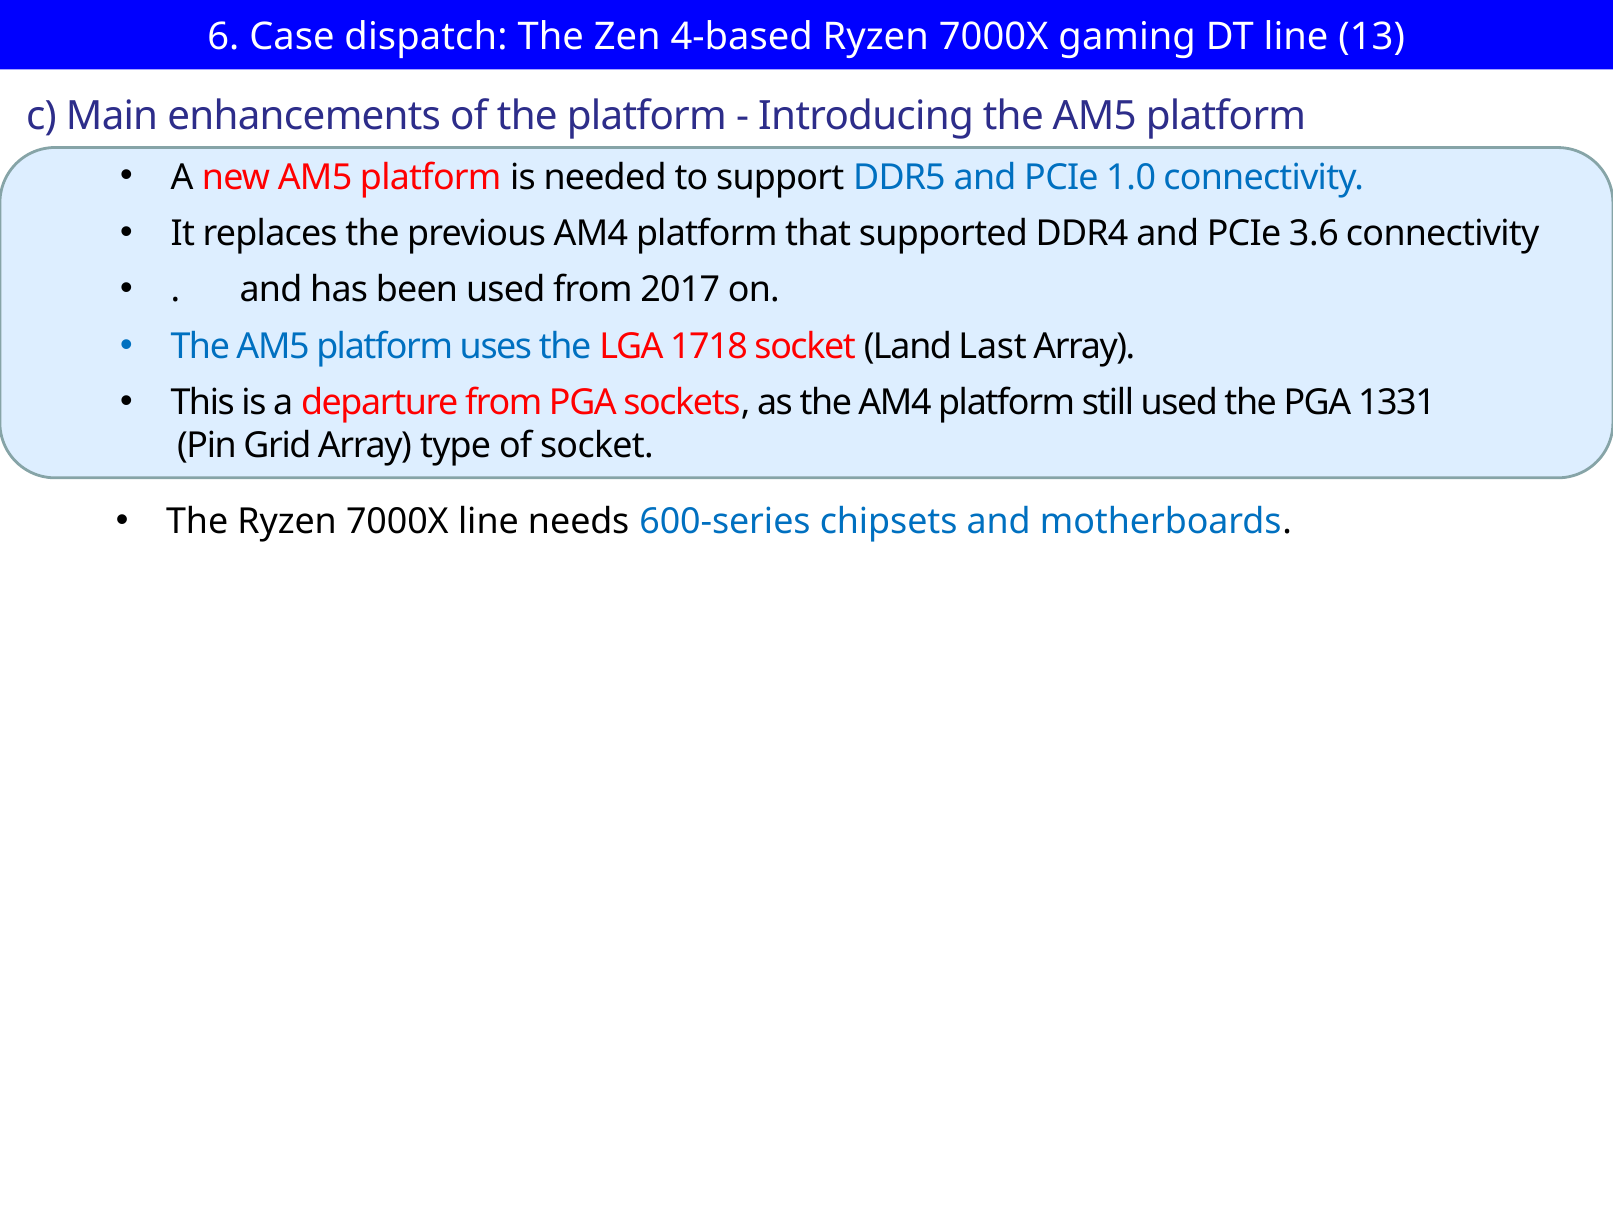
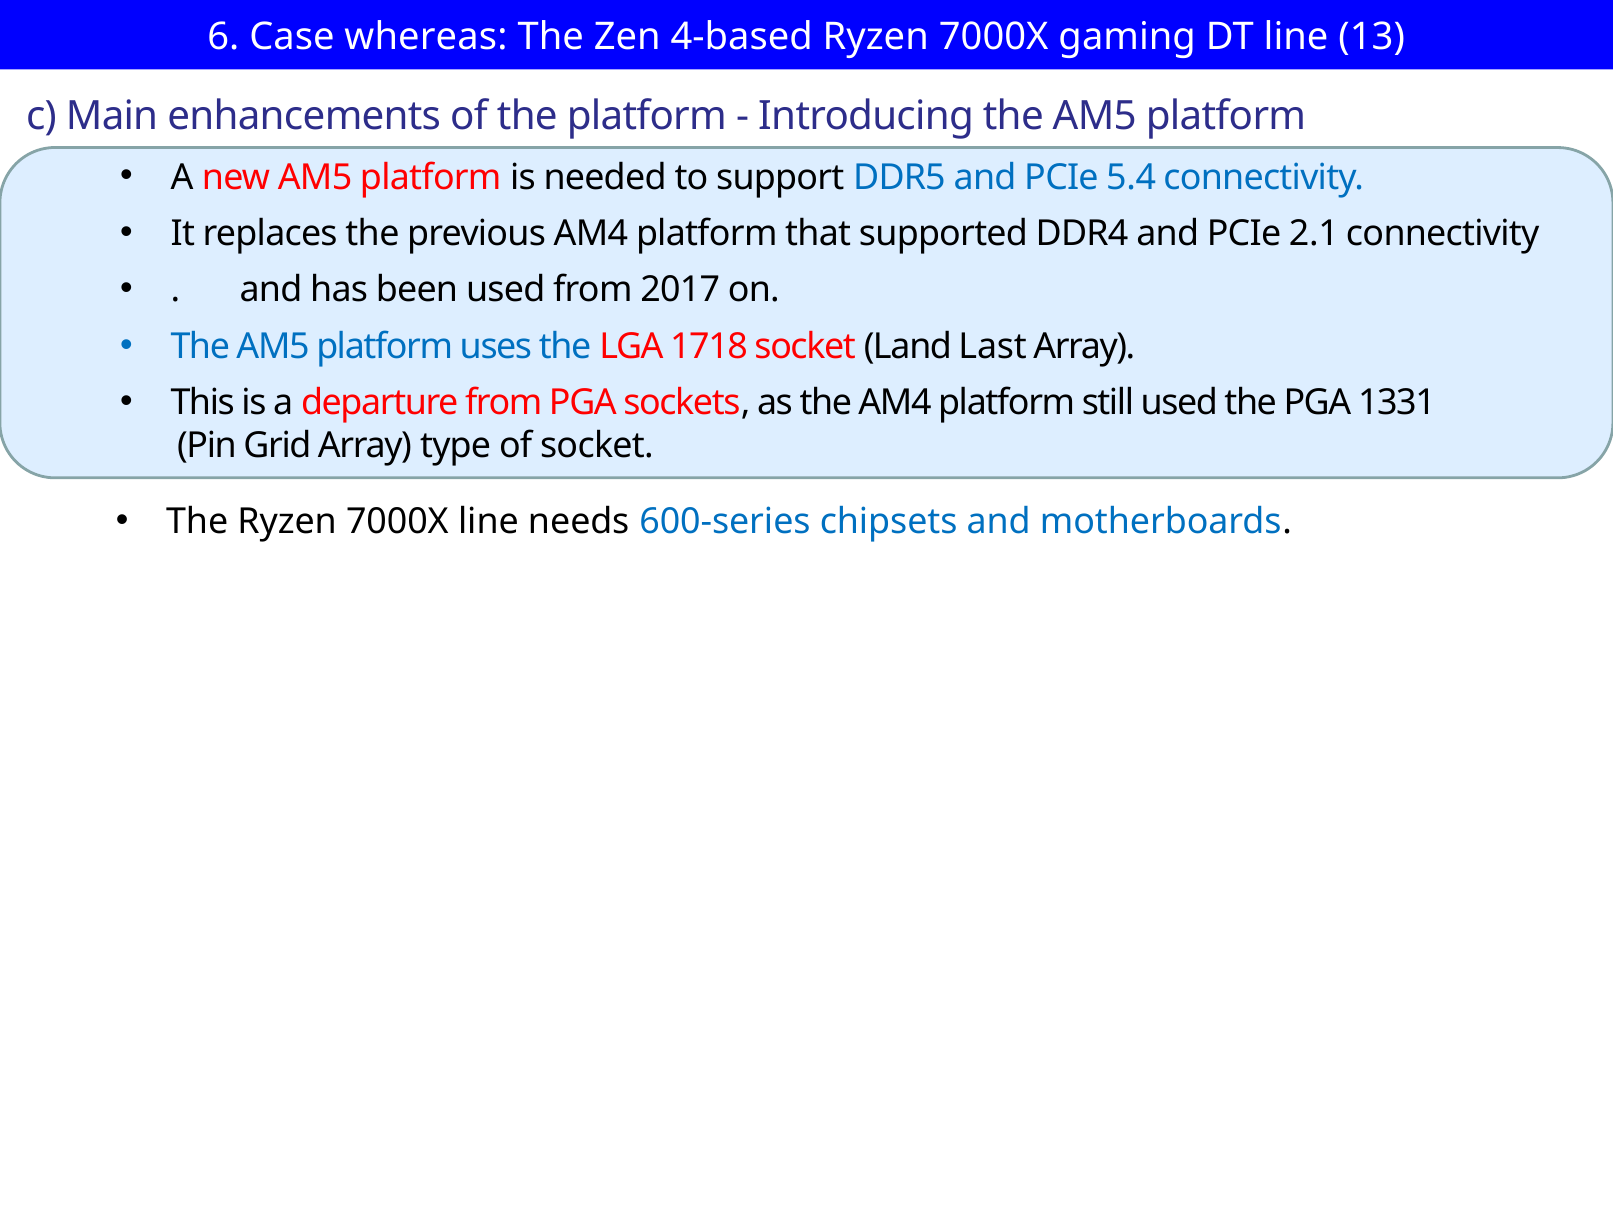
dispatch: dispatch -> whereas (426, 37)
1.0: 1.0 -> 5.4 (1131, 177)
3.6: 3.6 -> 2.1 (1314, 234)
